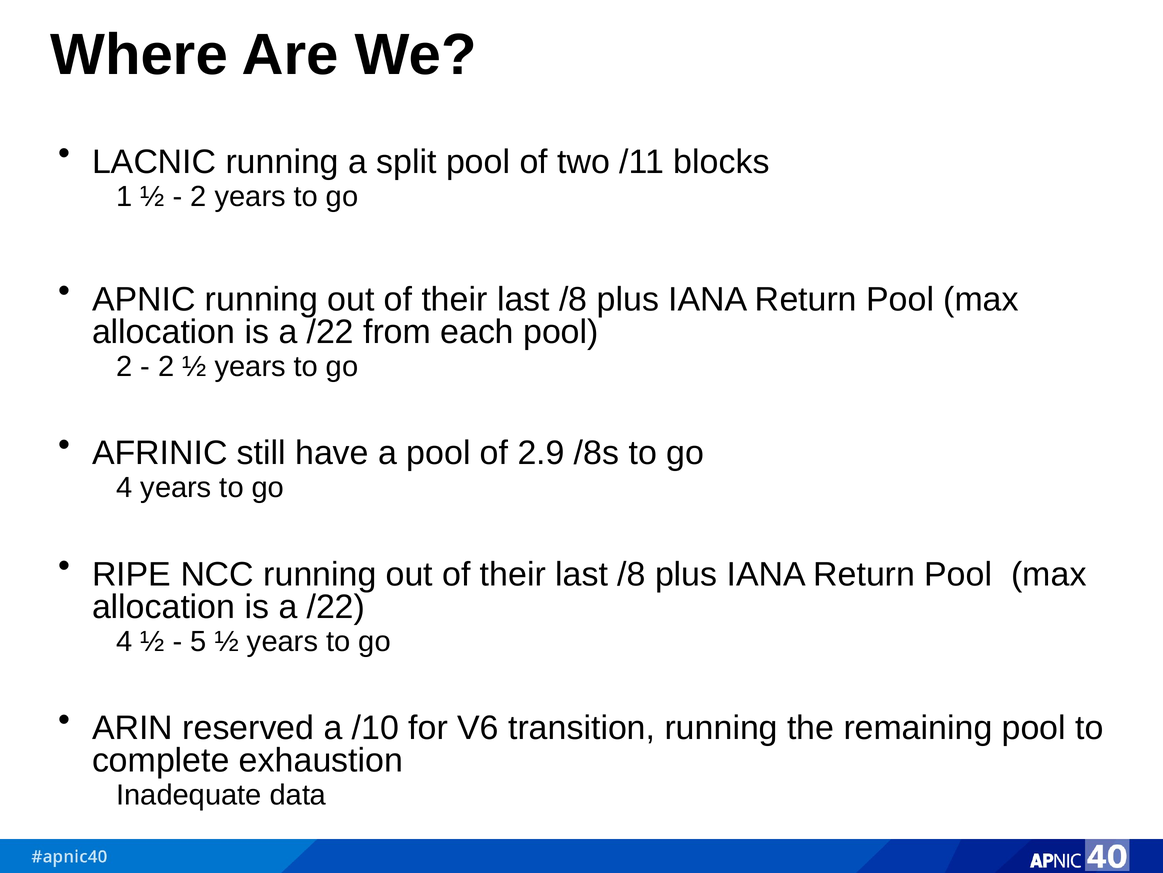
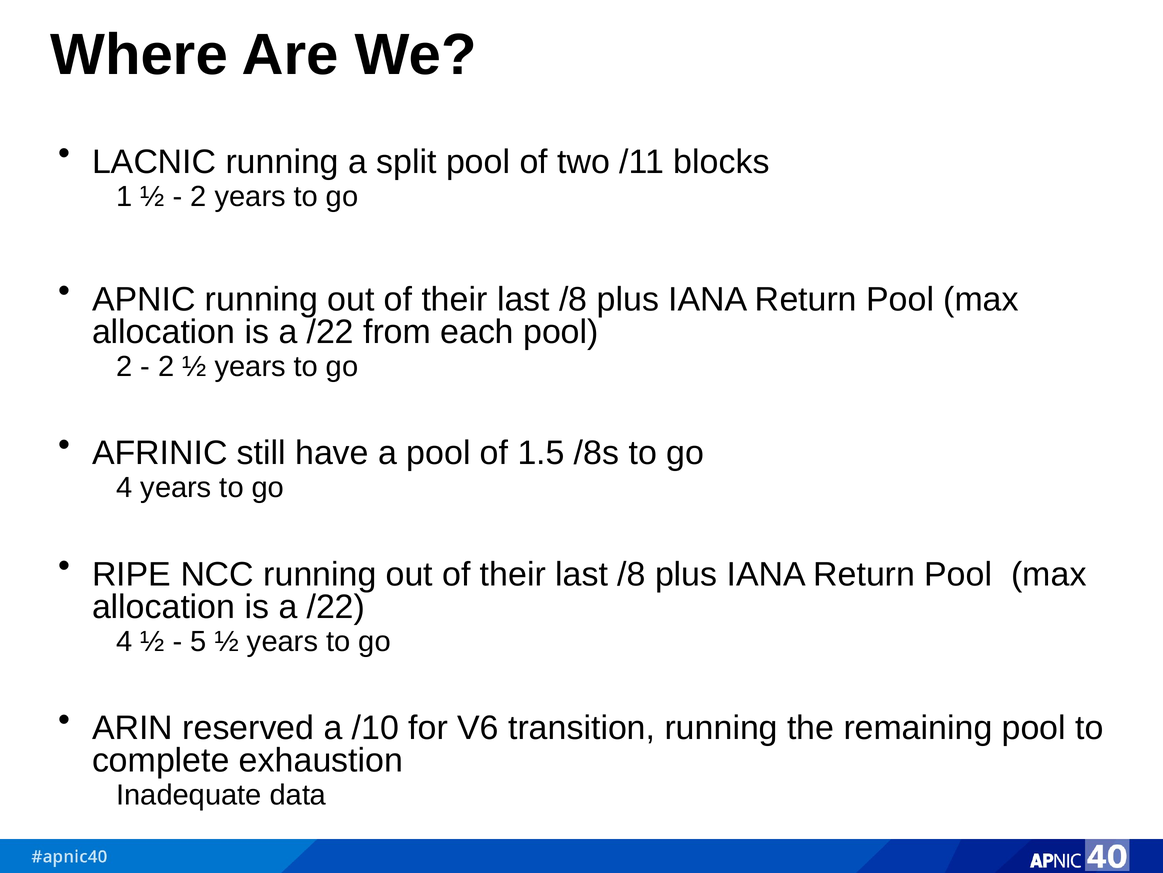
2.9: 2.9 -> 1.5 (541, 453)
